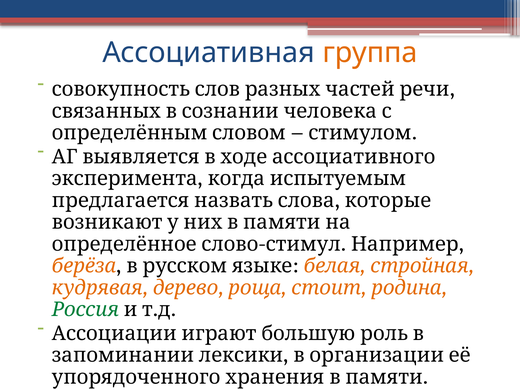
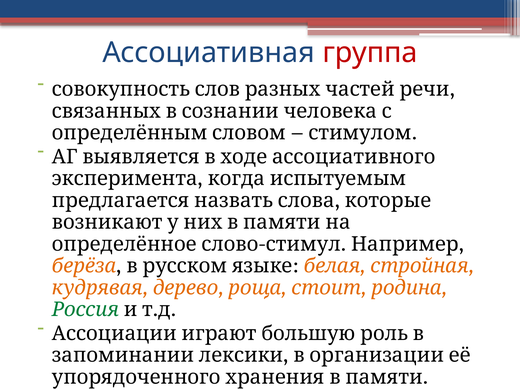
группа colour: orange -> red (370, 53)
